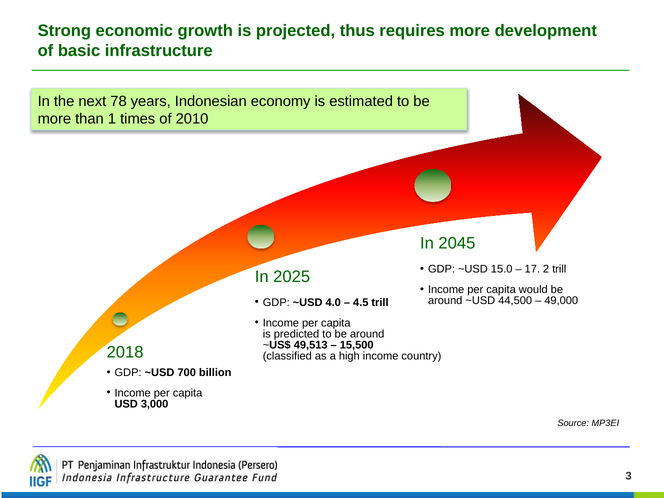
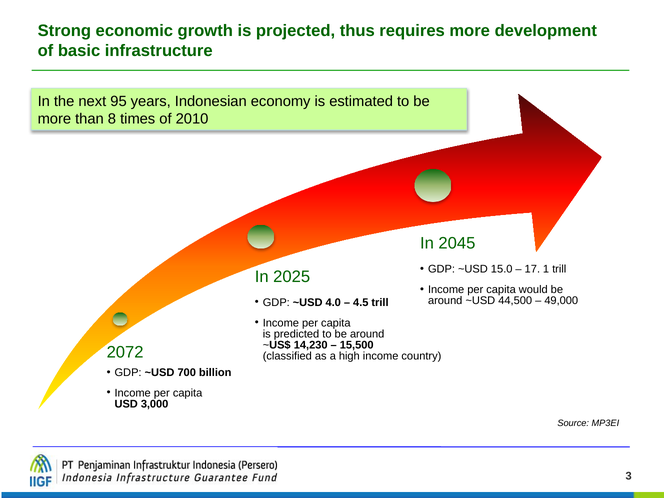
78: 78 -> 95 (119, 101)
1: 1 -> 8 (112, 119)
2: 2 -> 1 (546, 269)
49,513: 49,513 -> 14,230 (311, 345)
2018: 2018 -> 2072 (125, 352)
